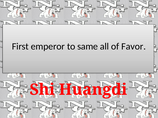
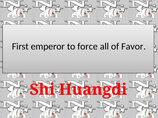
same: same -> force (88, 47)
